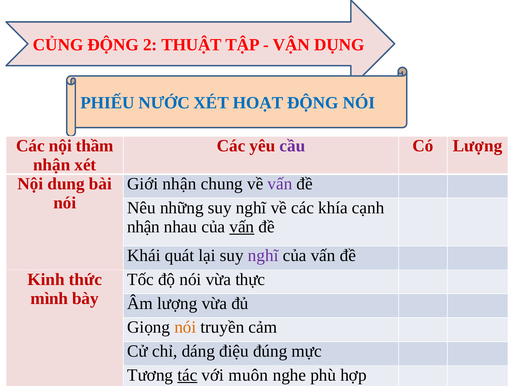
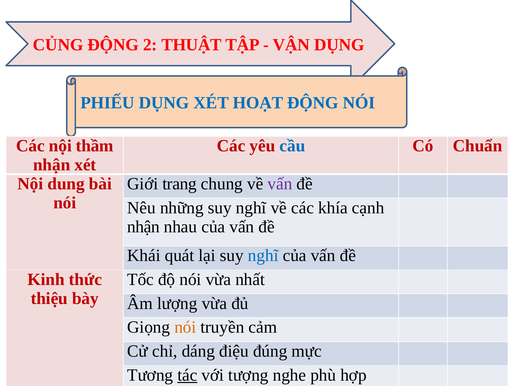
PHIẾU NƯỚC: NƯỚC -> DỤNG (164, 103)
cầu colour: purple -> blue (292, 146)
Có Lượng: Lượng -> Chuẩn (478, 146)
Giới nhận: nhận -> trang (180, 184)
vấn underline: present -> none (242, 226)
nghĩ colour: purple -> blue (263, 255)
thực: thực -> nhất (250, 279)
mình: mình -> thiệu (49, 298)
muôn: muôn -> tượng (248, 375)
